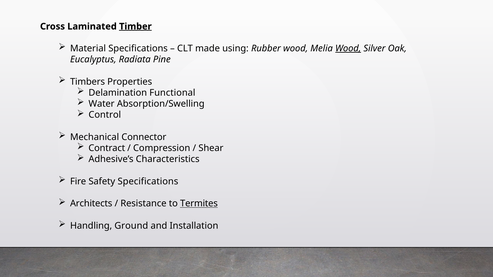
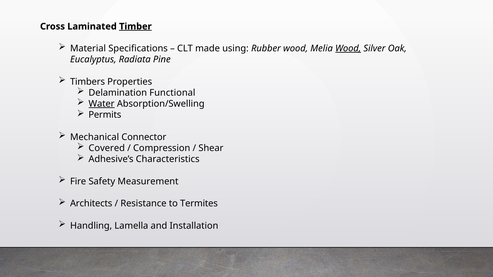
Water underline: none -> present (102, 104)
Control: Control -> Permits (105, 115)
Contract: Contract -> Covered (107, 148)
Safety Specifications: Specifications -> Measurement (148, 182)
Termites underline: present -> none (199, 204)
Ground: Ground -> Lamella (131, 226)
